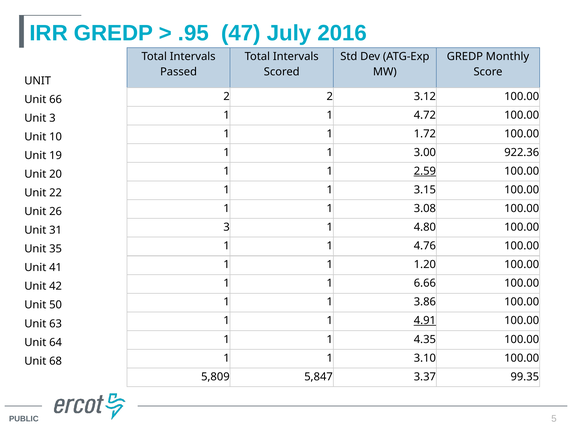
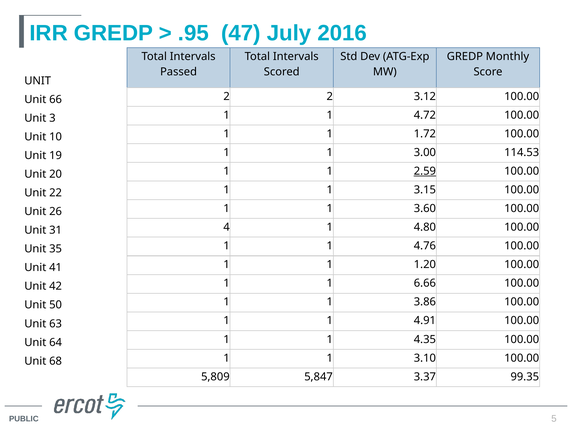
922.36: 922.36 -> 114.53 (522, 152)
3.08: 3.08 -> 3.60 (425, 208)
31 3: 3 -> 4 (227, 227)
4.91 underline: present -> none (425, 320)
